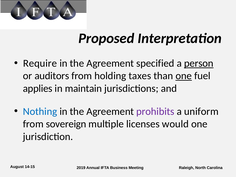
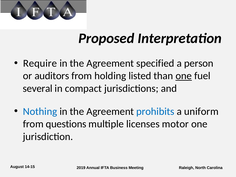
person underline: present -> none (199, 63)
taxes: taxes -> listed (140, 76)
applies: applies -> several (38, 88)
maintain: maintain -> compact (83, 88)
prohibits colour: purple -> blue (155, 111)
sovereign: sovereign -> questions (66, 124)
would: would -> motor (175, 124)
